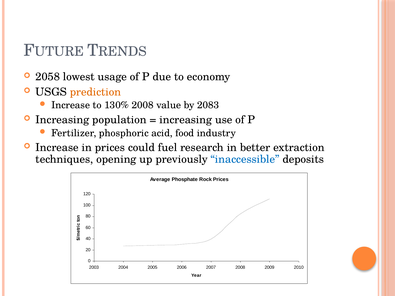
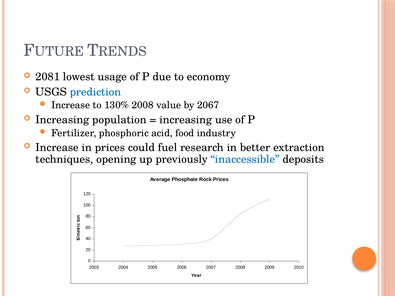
2058: 2058 -> 2081 (48, 77)
prediction colour: orange -> blue (95, 92)
2083: 2083 -> 2067 (208, 105)
